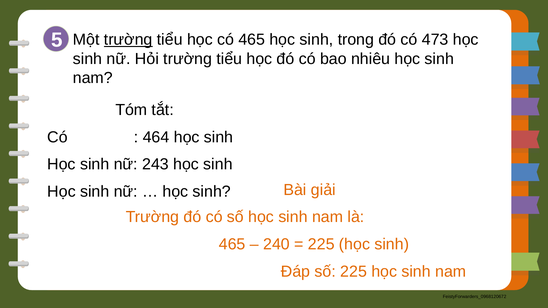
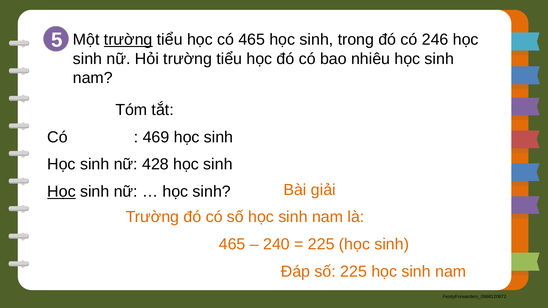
473: 473 -> 246 (435, 40)
464: 464 -> 469 (156, 137)
243: 243 -> 428 (155, 164)
Học underline: none -> present (61, 192)
